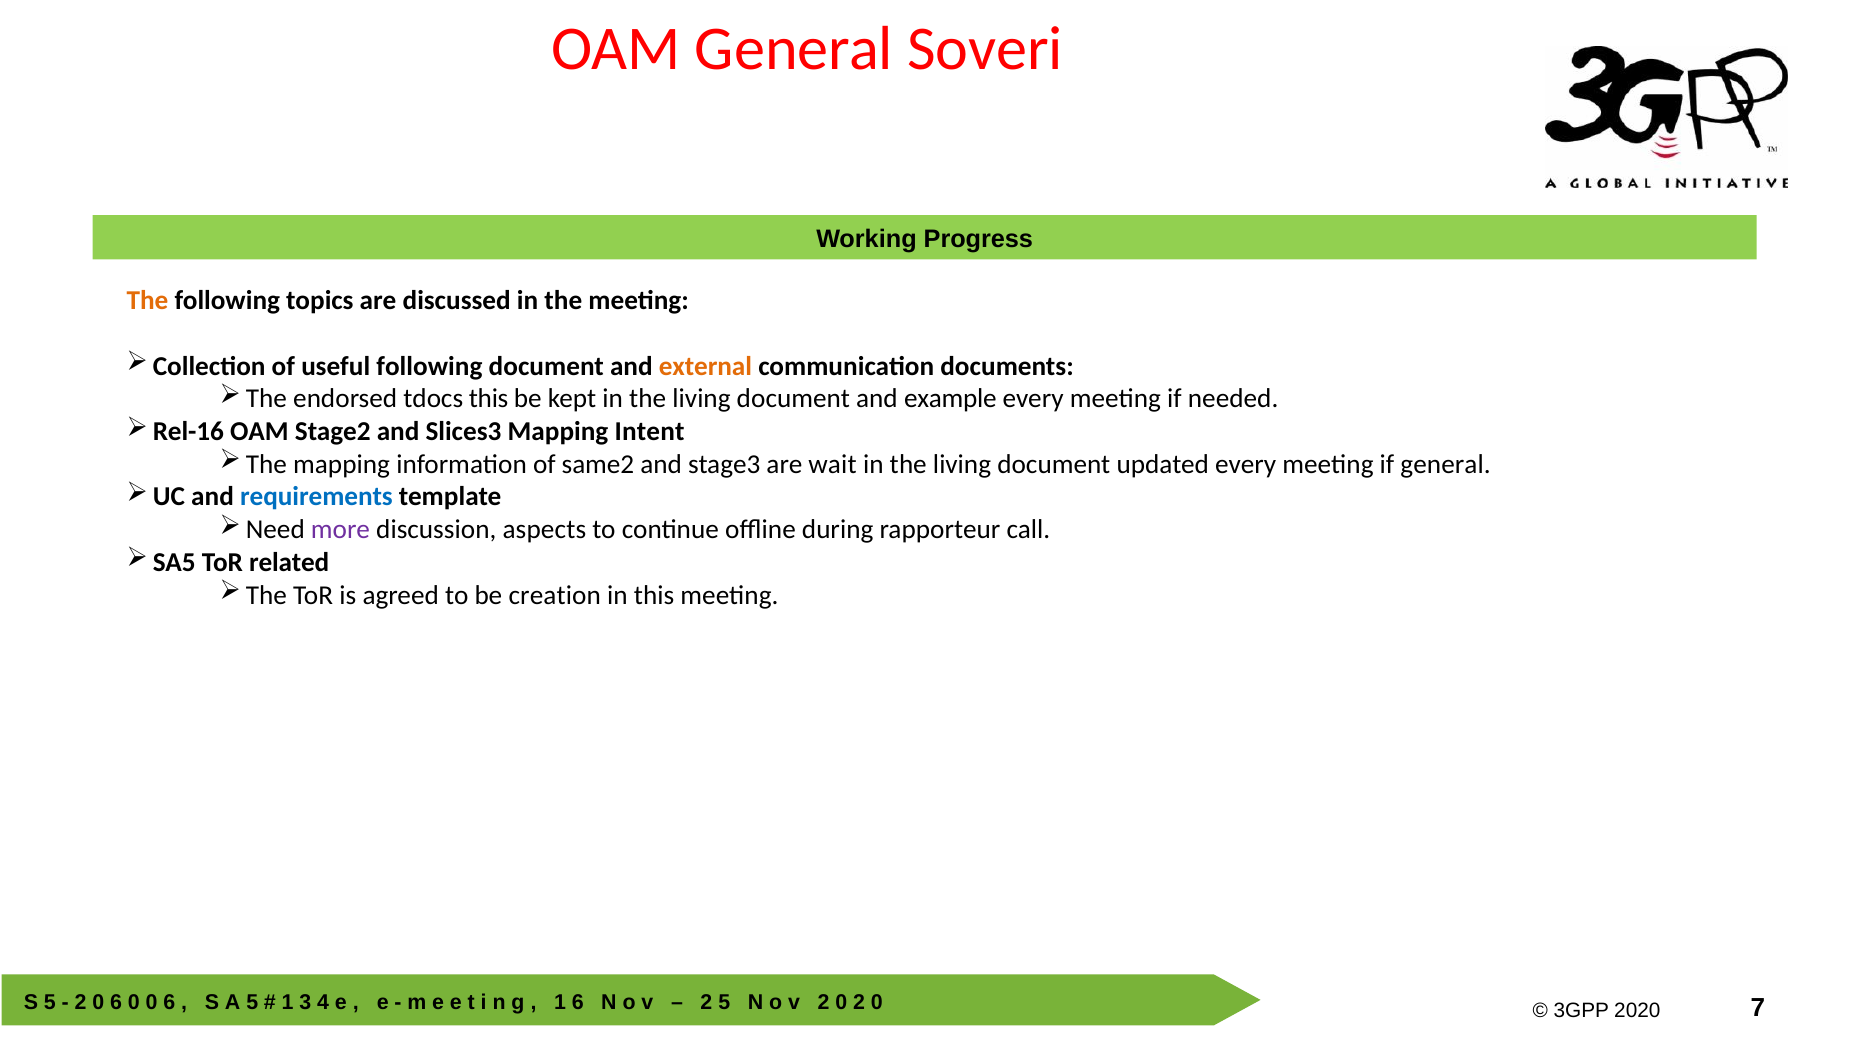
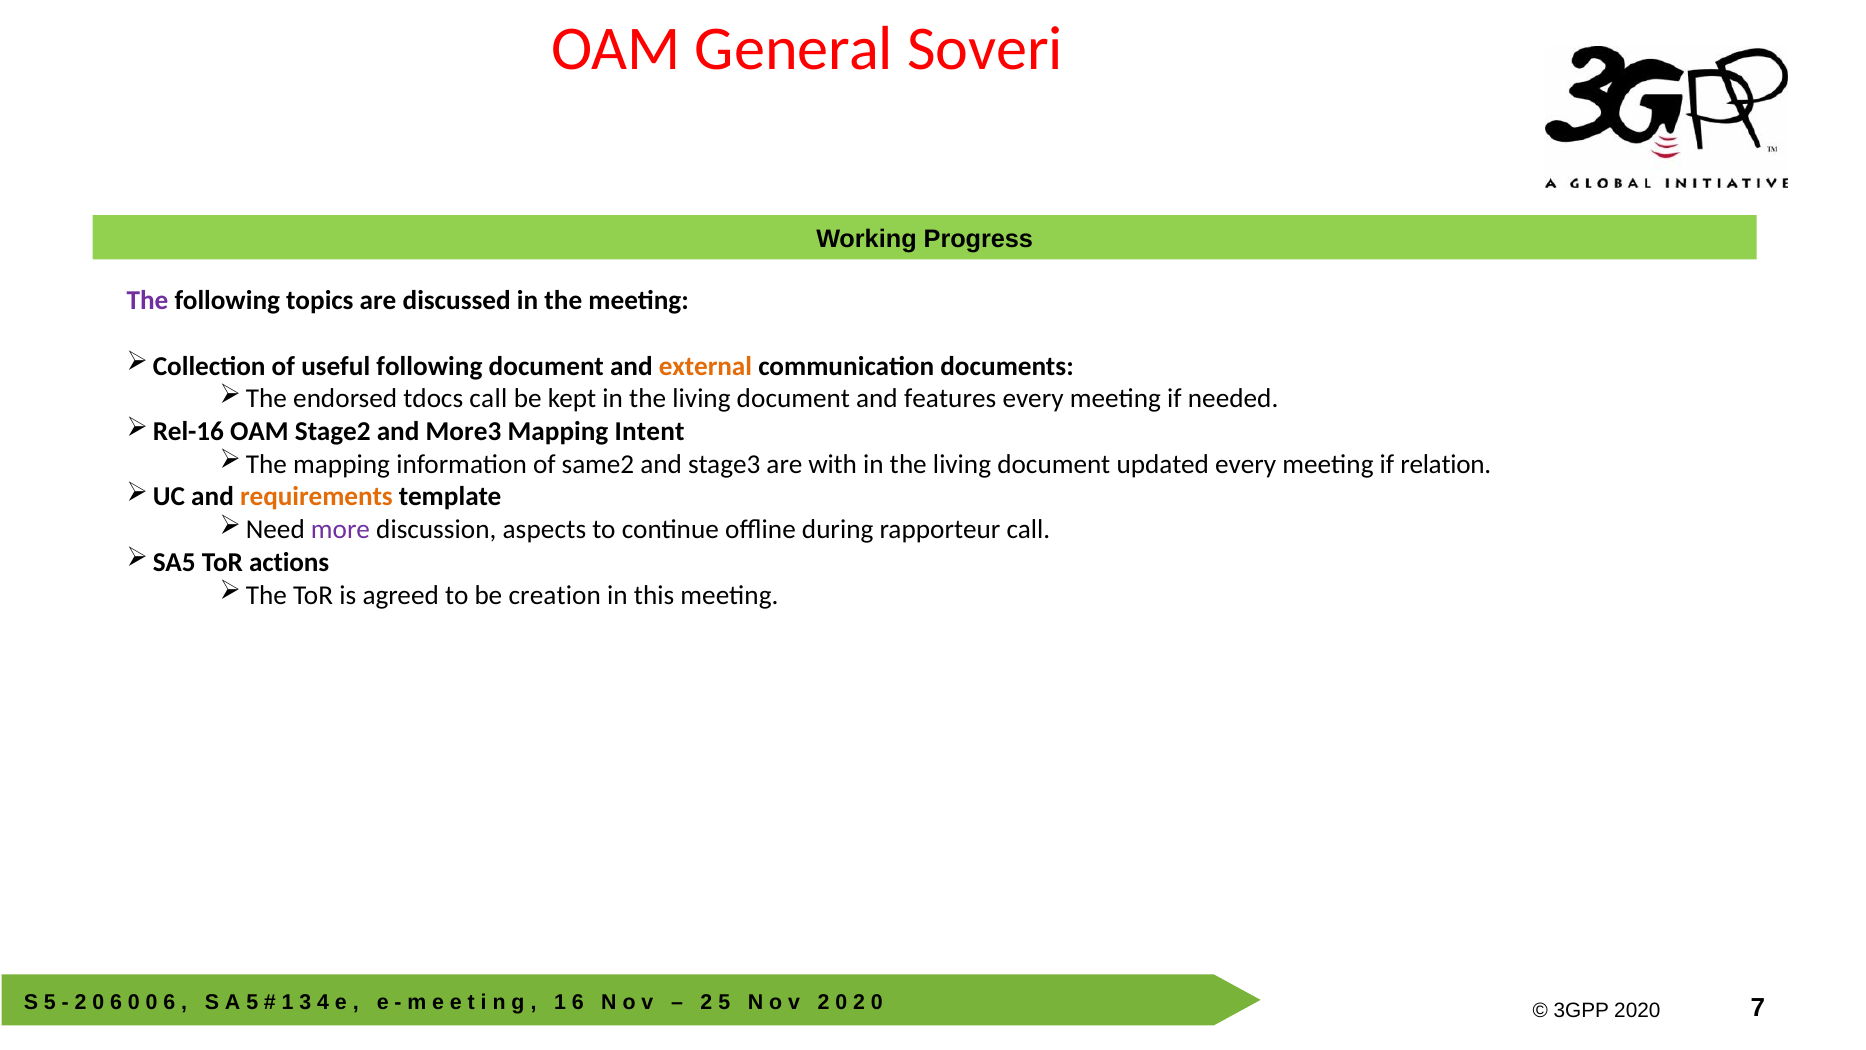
The colour: orange -> purple (148, 301)
tdocs this: this -> call (488, 399)
example: example -> features (950, 399)
Slices3: Slices3 -> More3 (463, 431)
wait: wait -> with (833, 464)
if general: general -> relation (1446, 464)
requirements colour: blue -> orange (316, 497)
related: related -> actions (289, 562)
